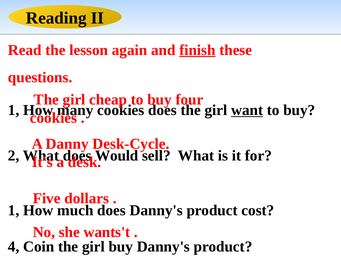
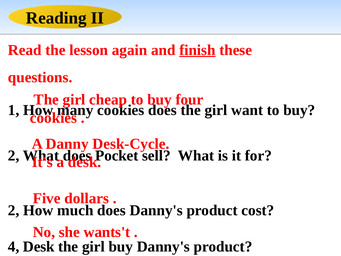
want underline: present -> none (247, 110)
Would: Would -> Pocket (117, 155)
1: 1 -> 2 (14, 210)
4 Coin: Coin -> Desk (39, 246)
